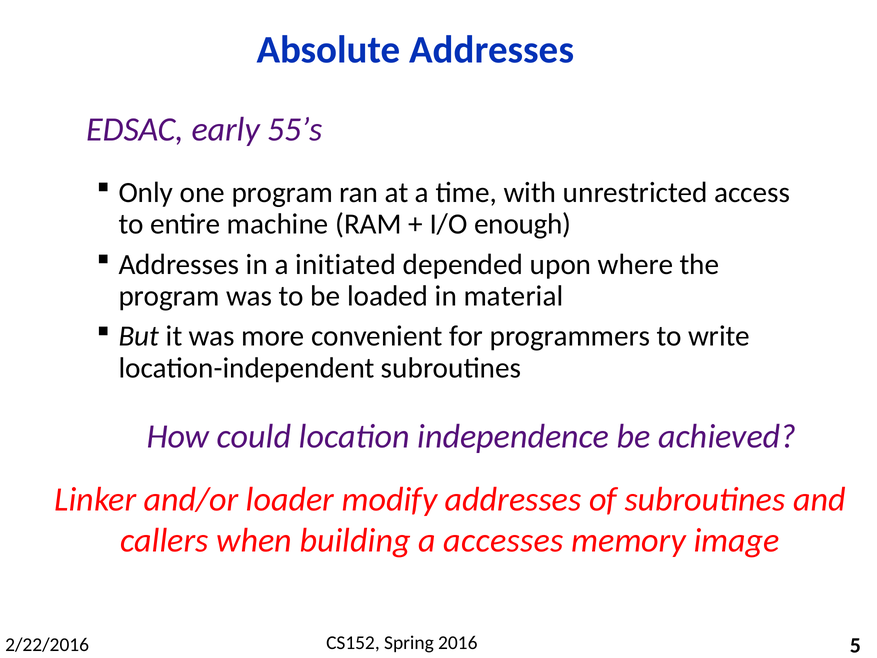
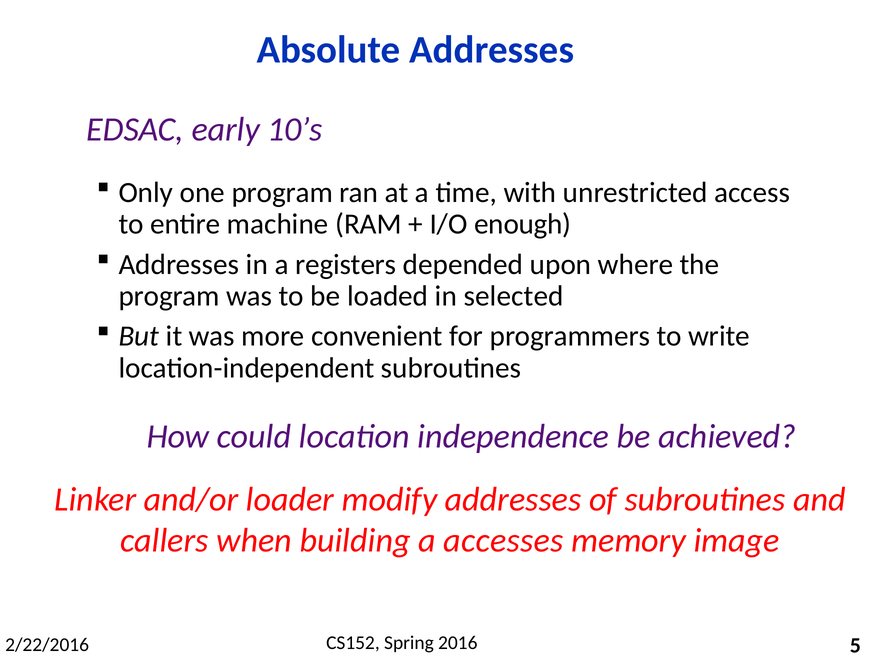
55’s: 55’s -> 10’s (295, 129)
initiated: initiated -> registers (346, 264)
material: material -> selected (514, 296)
